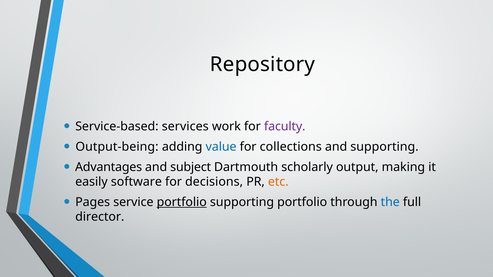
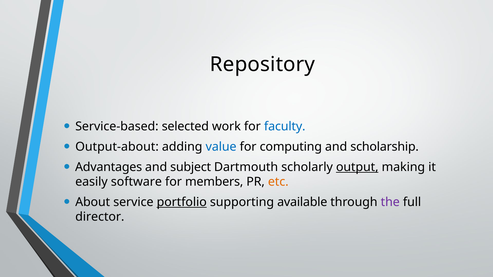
services: services -> selected (185, 127)
faculty colour: purple -> blue (285, 127)
Output-being: Output-being -> Output-about (117, 147)
collections: collections -> computing (291, 147)
and supporting: supporting -> scholarship (385, 147)
output underline: none -> present (357, 167)
decisions: decisions -> members (214, 182)
Pages: Pages -> About (93, 202)
supporting portfolio: portfolio -> available (302, 202)
the colour: blue -> purple (390, 202)
